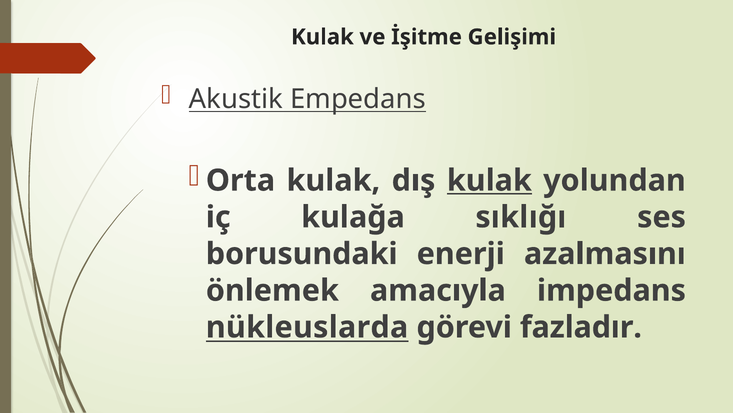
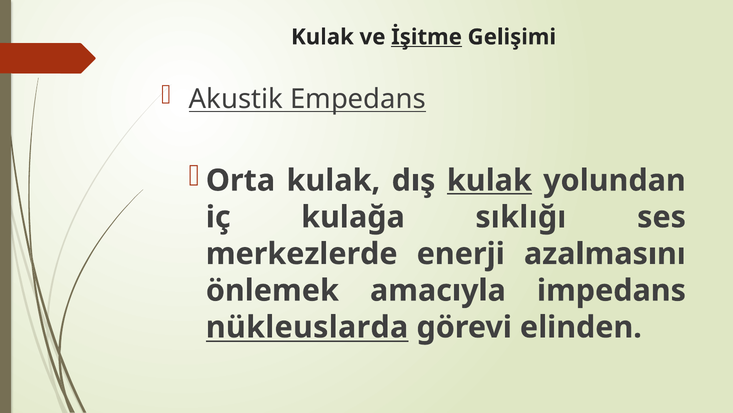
İşitme underline: none -> present (427, 37)
borusundaki: borusundaki -> merkezlerde (302, 254)
fazladır: fazladır -> elinden (581, 327)
